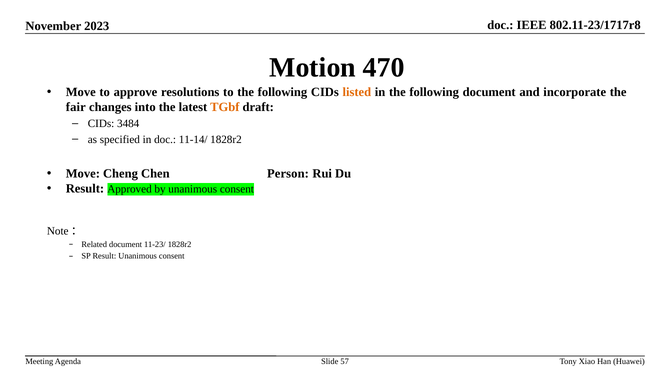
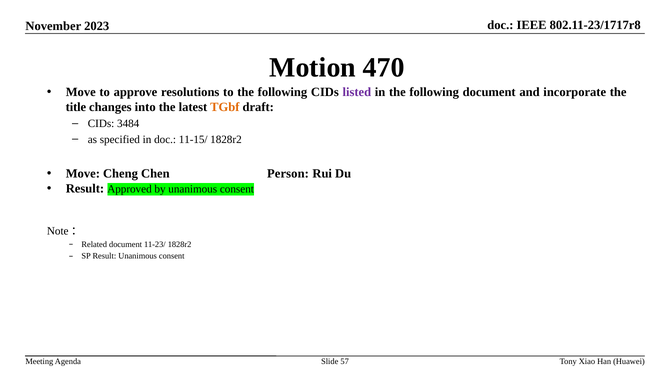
listed colour: orange -> purple (357, 92)
fair: fair -> title (76, 107)
11-14/: 11-14/ -> 11-15/ (193, 139)
